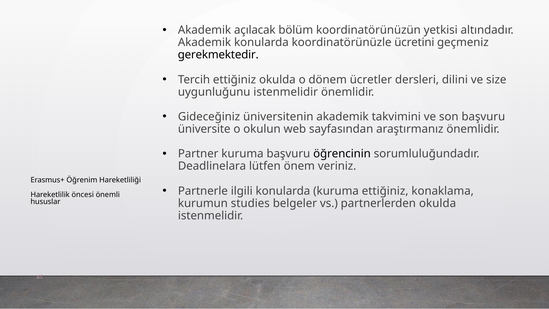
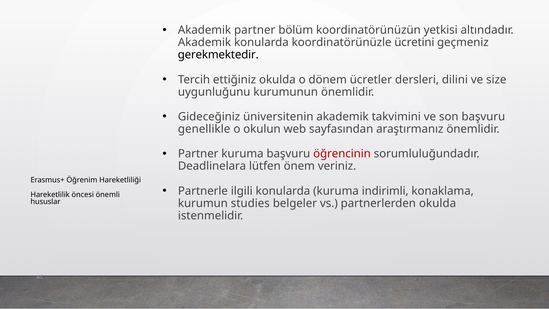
Akademik açılacak: açılacak -> partner (255, 30)
uygunluğunu istenmelidir: istenmelidir -> kurumunun (286, 92)
üniversite: üniversite -> genellikle (204, 129)
öğrencinin colour: black -> red (342, 154)
kuruma ettiğiniz: ettiğiniz -> indirimli (385, 191)
